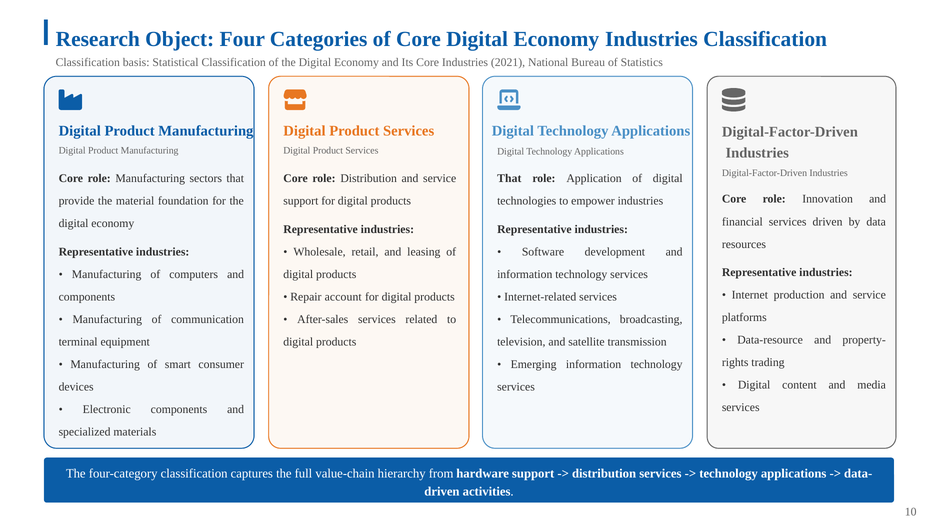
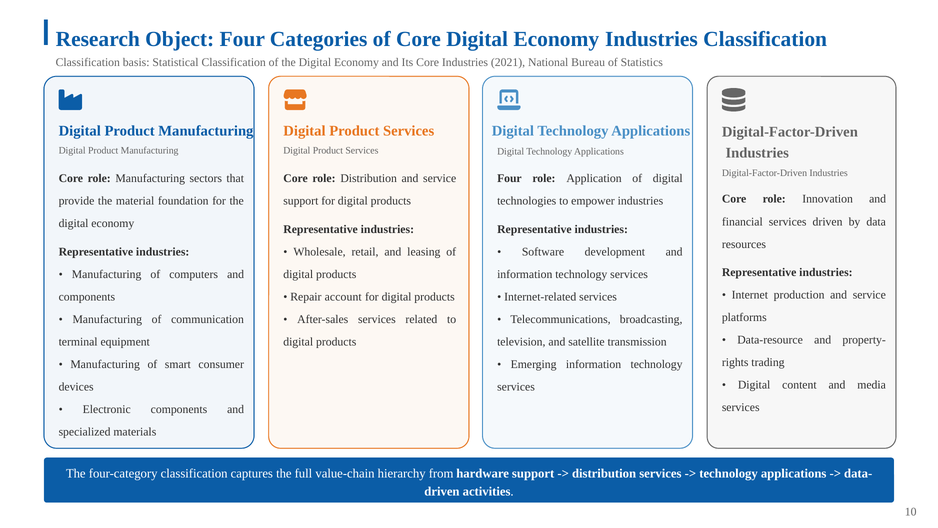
That: That -> Four (509, 178)
